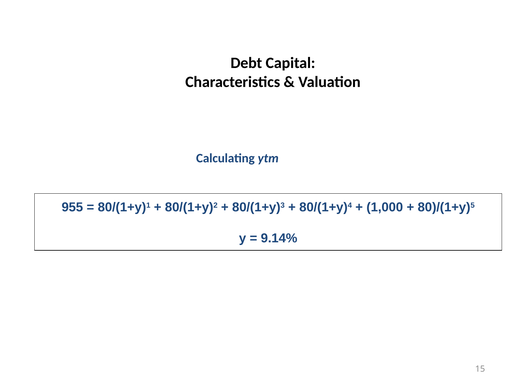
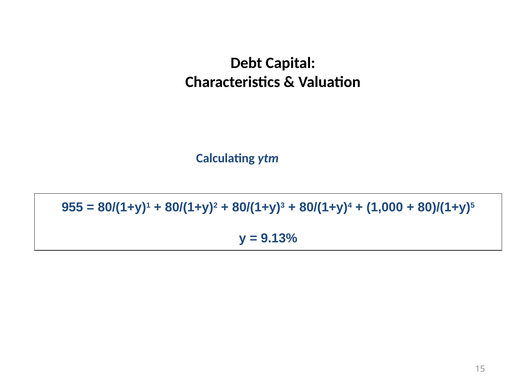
9.14%: 9.14% -> 9.13% (279, 238)
